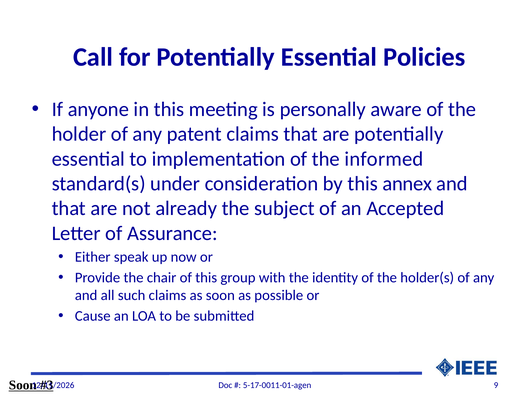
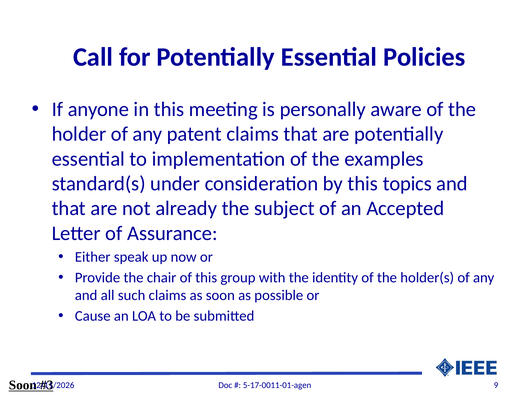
informed: informed -> examples (384, 159)
annex: annex -> topics (407, 183)
